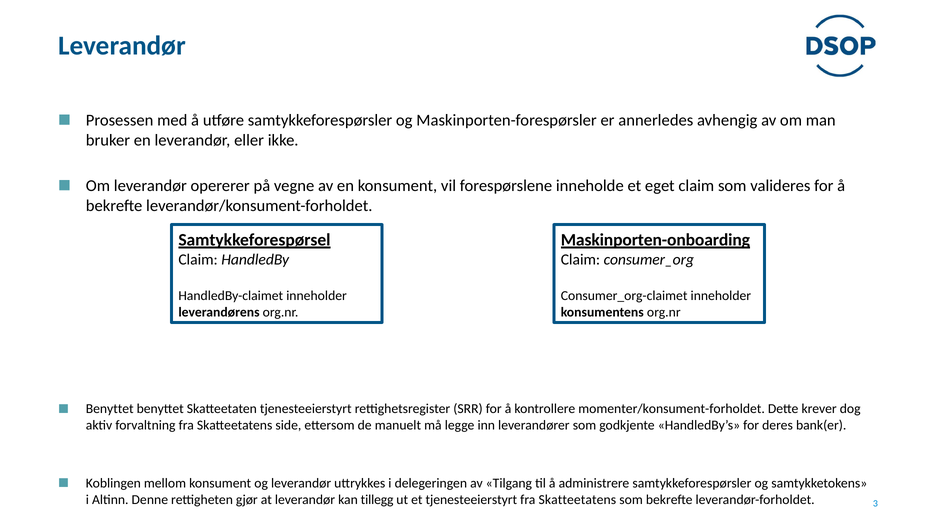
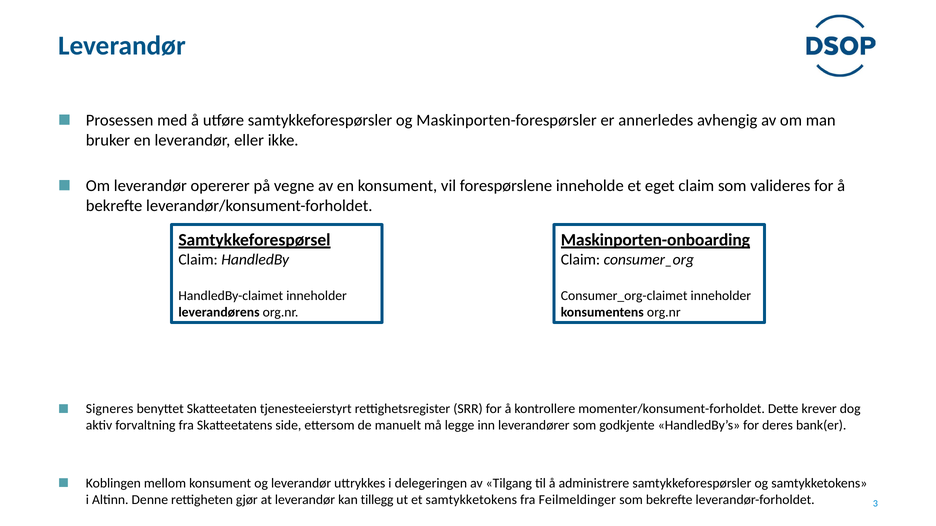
Benyttet: Benyttet -> Signeres (110, 409)
et tjenesteeierstyrt: tjenesteeierstyrt -> samtykketokens (471, 500)
Skatteetatens: Skatteetatens -> Feilmeldinger (577, 500)
